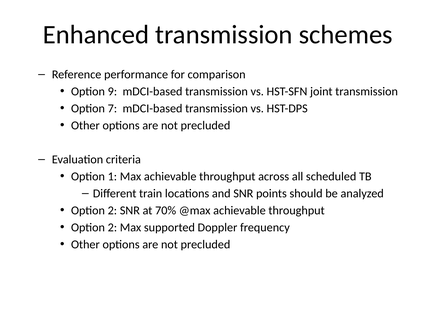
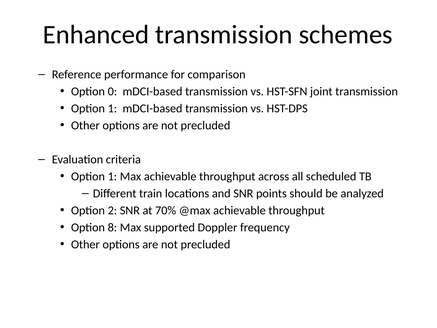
9: 9 -> 0 (112, 91)
7: 7 -> 1 (112, 108)
2: 2 -> 8 (112, 227)
